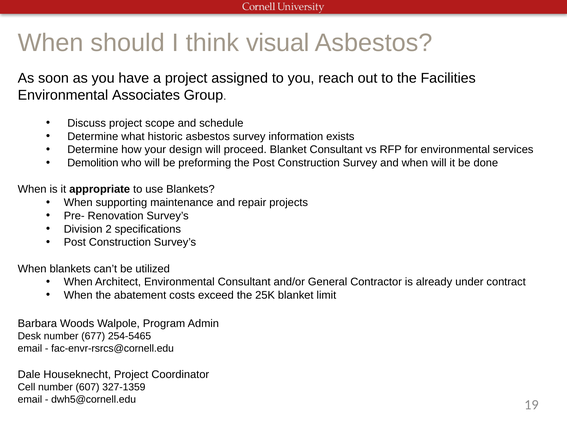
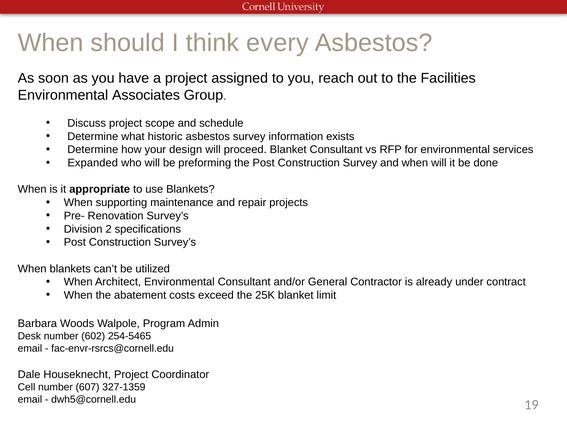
visual: visual -> every (278, 43)
Demolition: Demolition -> Expanded (93, 163)
677: 677 -> 602 (93, 336)
